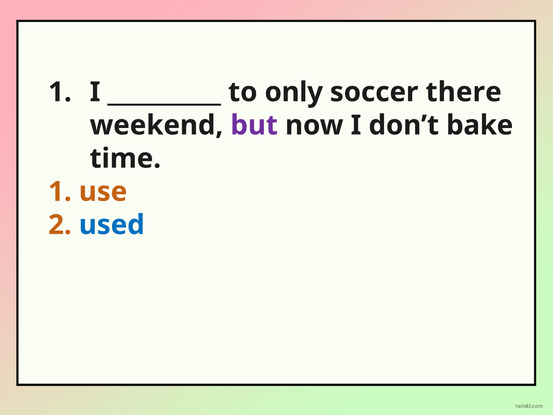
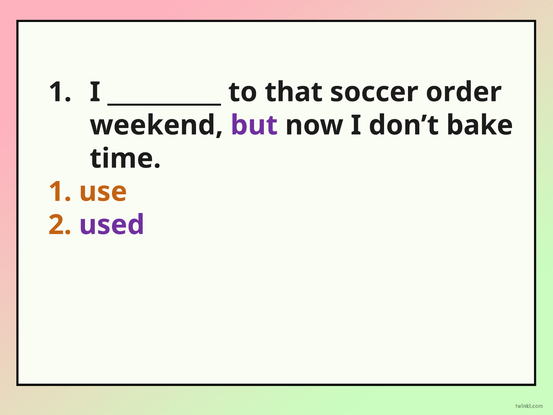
only: only -> that (294, 92)
there: there -> order (464, 92)
used colour: blue -> purple (112, 225)
